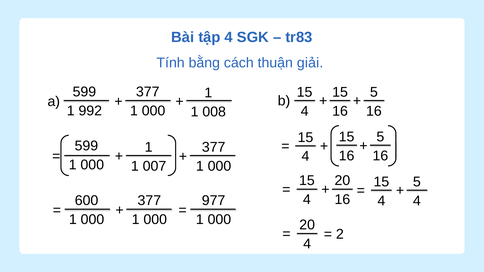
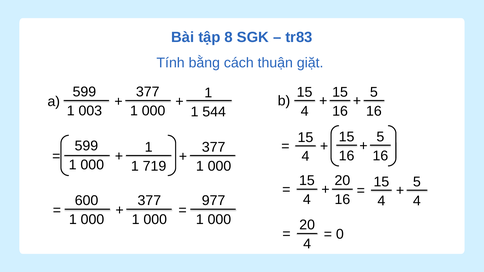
tập 4: 4 -> 8 (229, 37)
giải: giải -> giặt (310, 63)
992: 992 -> 003 (90, 111)
008: 008 -> 544 (214, 112)
007: 007 -> 719 (155, 166)
2: 2 -> 0 (340, 235)
